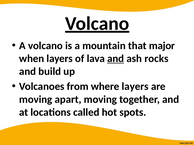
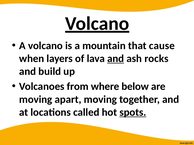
major: major -> cause (162, 46)
where layers: layers -> below (135, 87)
spots underline: none -> present (133, 113)
